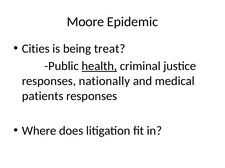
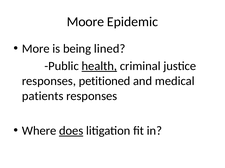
Cities: Cities -> More (36, 49)
treat: treat -> lined (110, 49)
nationally: nationally -> petitioned (105, 81)
does underline: none -> present (71, 131)
